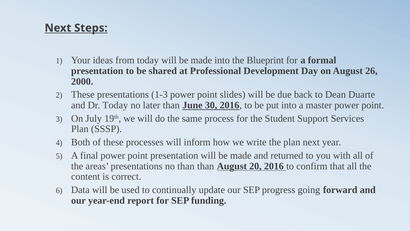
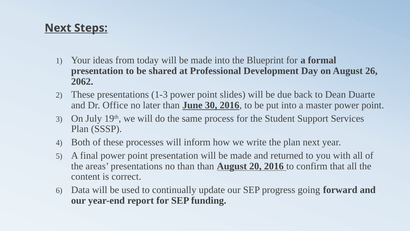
2000: 2000 -> 2062 (82, 81)
Dr Today: Today -> Office (115, 105)
